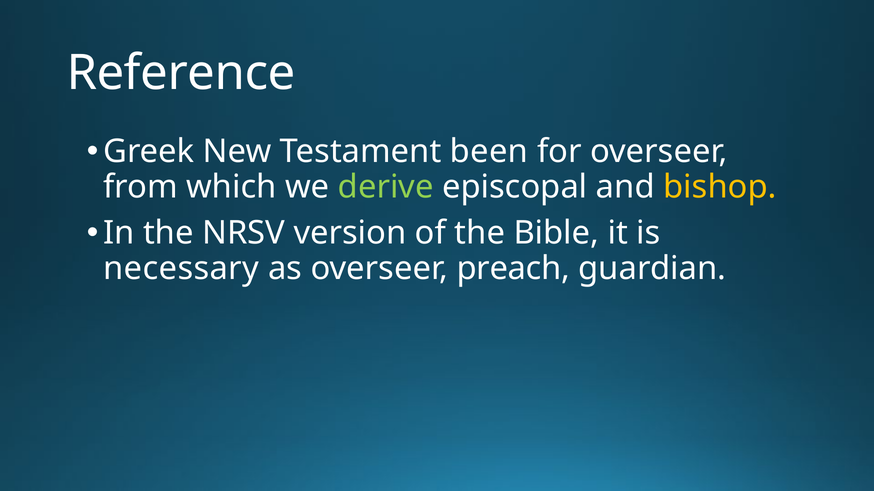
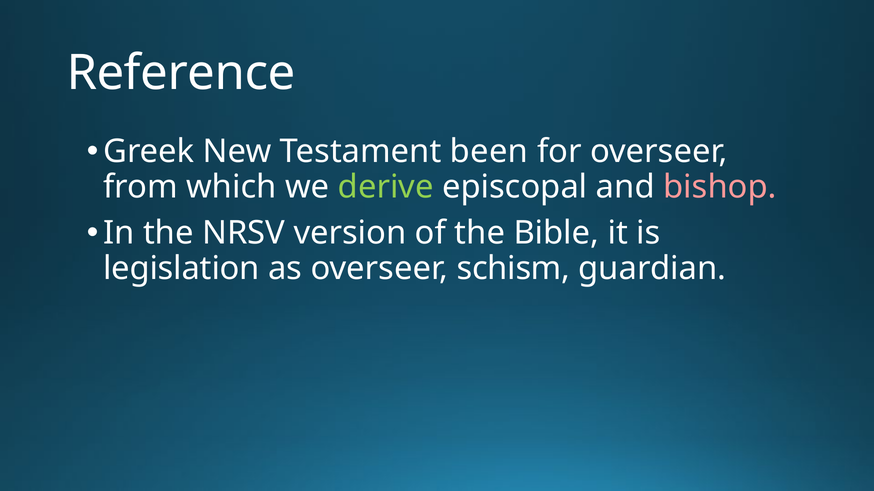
bishop colour: yellow -> pink (720, 187)
necessary: necessary -> legislation (181, 269)
preach: preach -> schism (513, 269)
